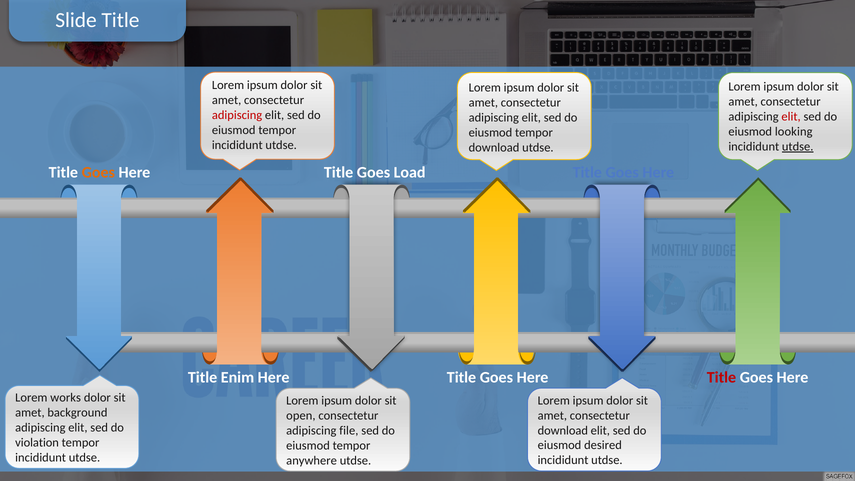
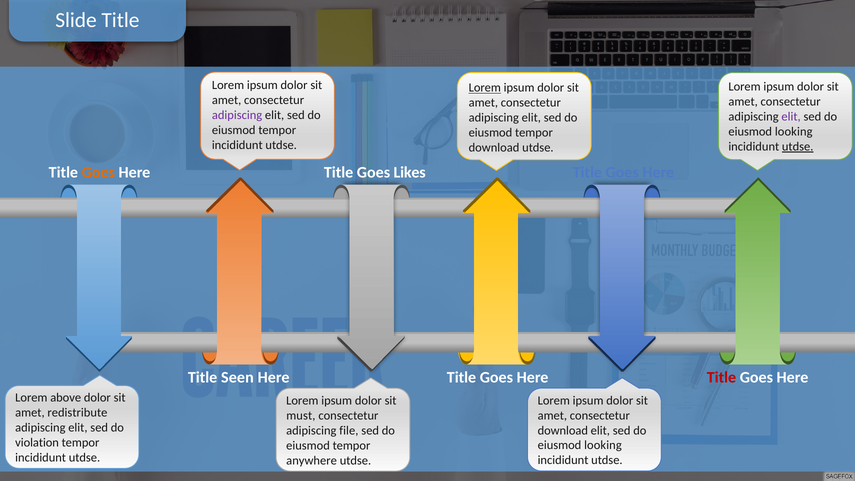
Lorem underline: none -> present (485, 88)
adipiscing colour: red -> purple (237, 115)
elit colour: red -> purple (791, 117)
Load: Load -> Likes (410, 173)
Enim: Enim -> Seen (237, 378)
works: works -> above (66, 398)
background: background -> redistribute (77, 413)
open: open -> must (301, 415)
desired: desired -> looking (603, 445)
